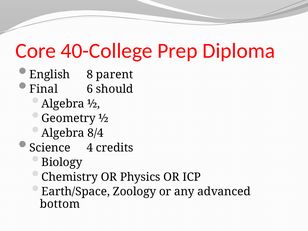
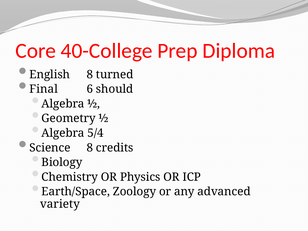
parent: parent -> turned (115, 74)
8/4: 8/4 -> 5/4 (95, 133)
Science 4: 4 -> 8 (90, 148)
bottom: bottom -> variety (60, 204)
